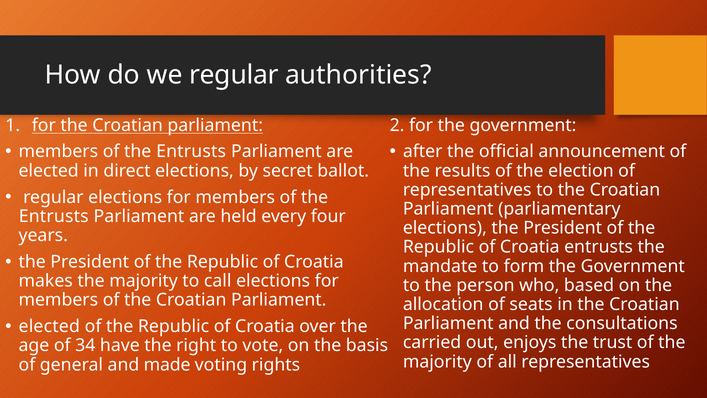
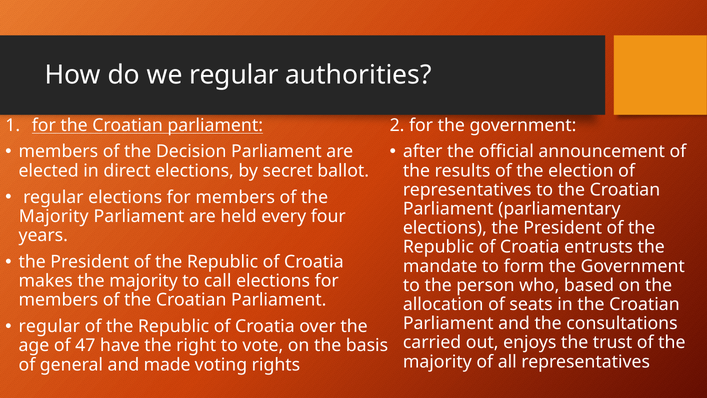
Entrusts: Entrusts -> Decision (191, 152)
Entrusts: Entrusts -> Majority (54, 216)
elected: elected -> regular (49, 326)
34: 34 -> 47 (85, 345)
